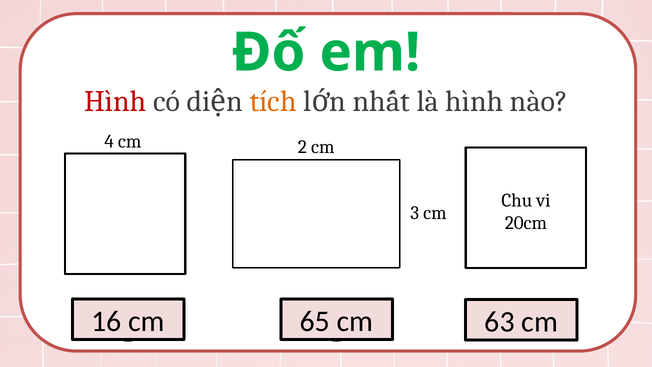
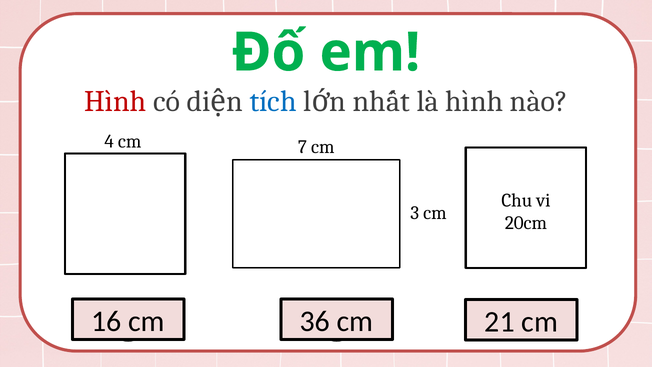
tích colour: orange -> blue (273, 101)
cm 2: 2 -> 7 (302, 147)
65: 65 -> 36 (315, 321)
63: 63 -> 21 (500, 322)
